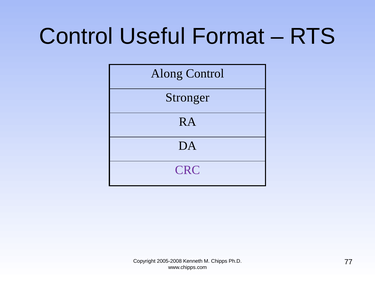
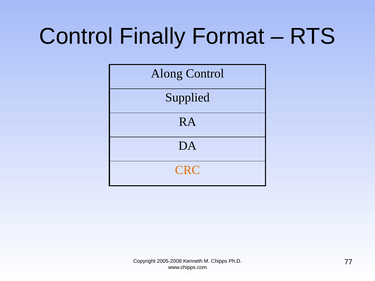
Useful: Useful -> Finally (152, 36)
Stronger: Stronger -> Supplied (187, 98)
CRC colour: purple -> orange (187, 170)
